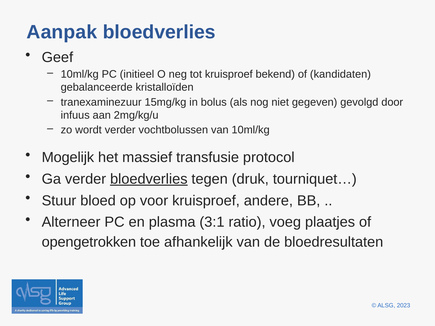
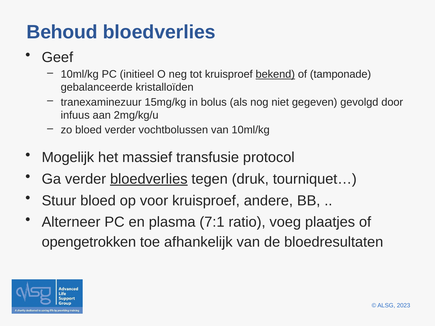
Aanpak: Aanpak -> Behoud (62, 32)
bekend underline: none -> present (275, 74)
kandidaten: kandidaten -> tamponade (341, 74)
zo wordt: wordt -> bloed (88, 130)
3:1: 3:1 -> 7:1 (212, 222)
